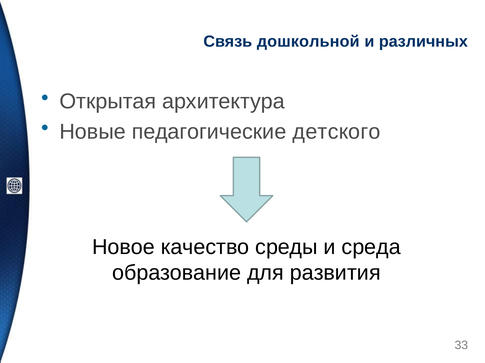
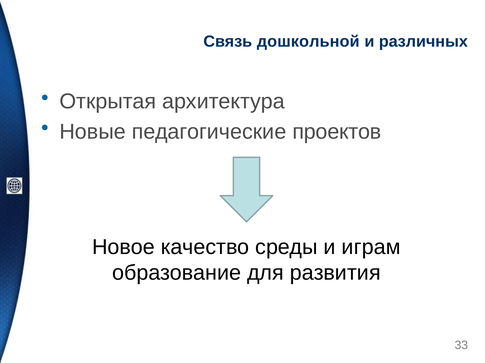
детского: детского -> проектов (337, 132)
среда: среда -> играм (371, 247)
